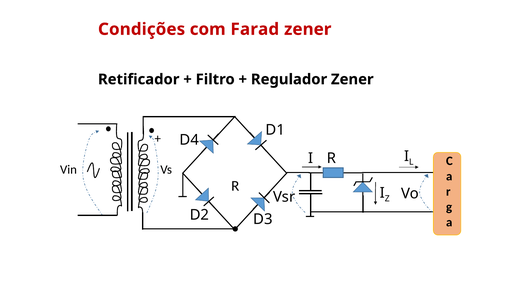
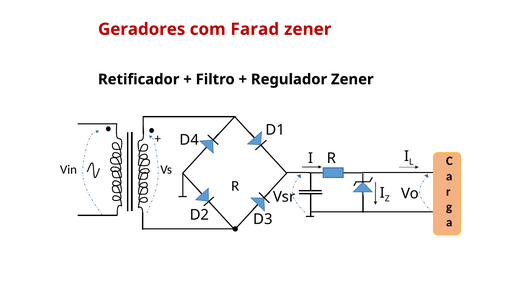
Condições: Condições -> Geradores (142, 29)
